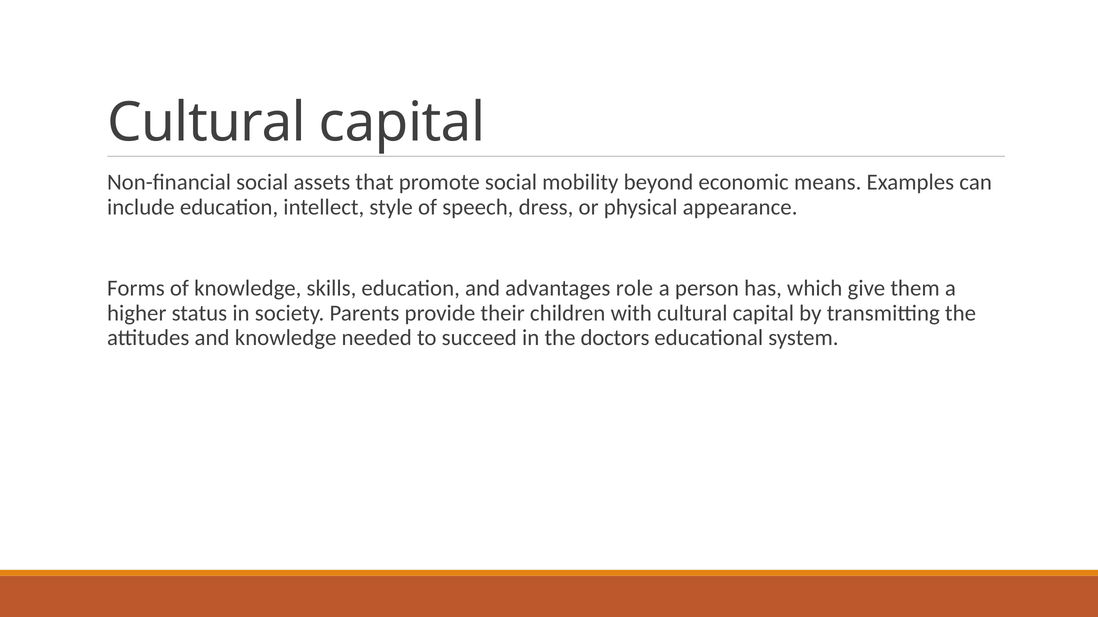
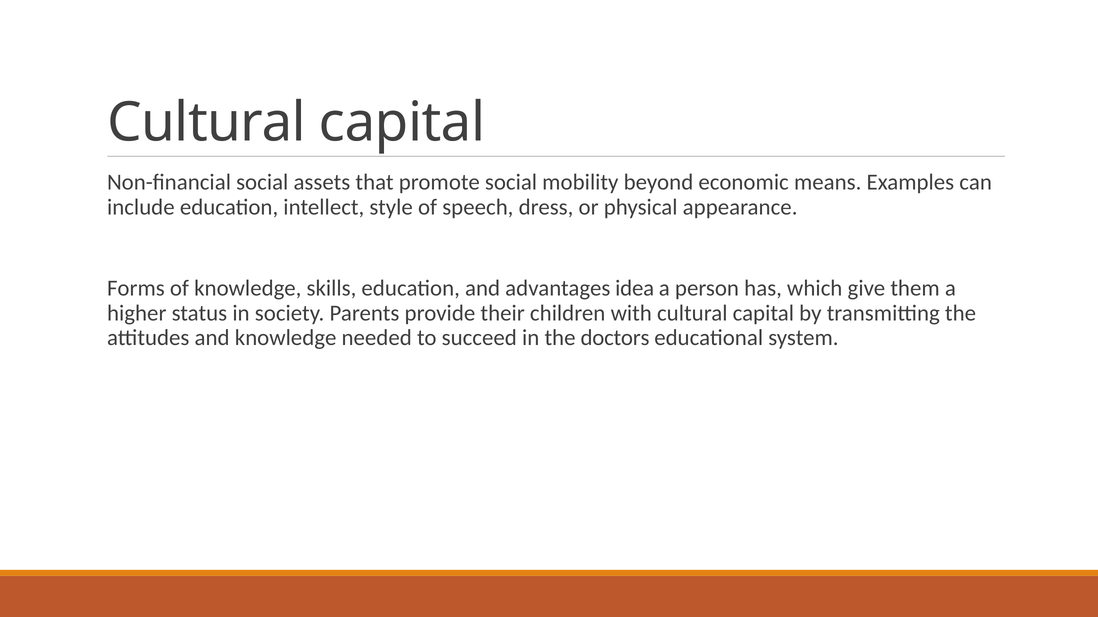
role: role -> idea (635, 289)
